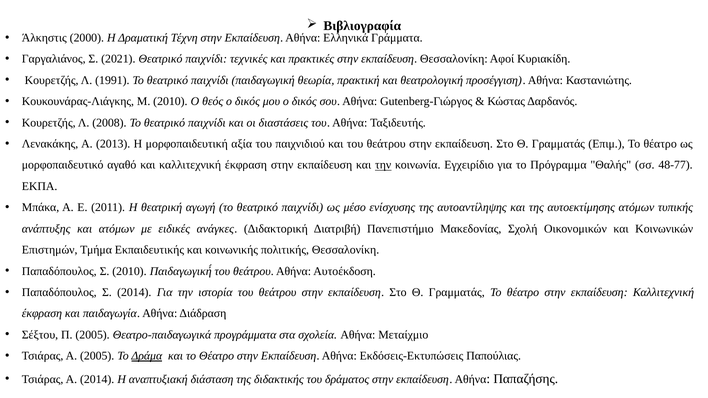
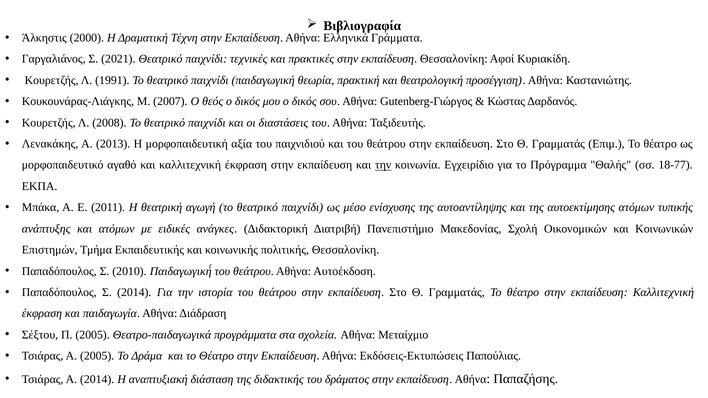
Μ 2010: 2010 -> 2007 (170, 102)
48-77: 48-77 -> 18-77 (676, 165)
Δράμα underline: present -> none (147, 356)
